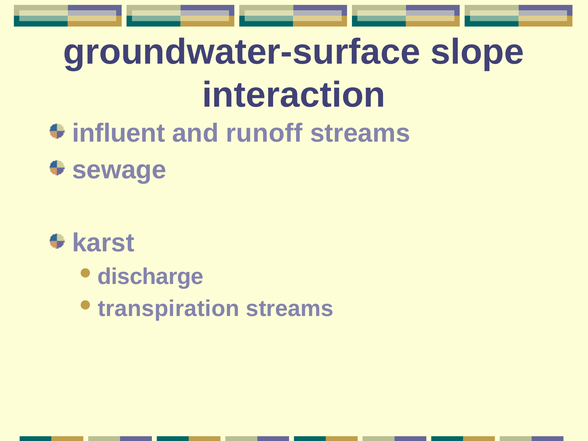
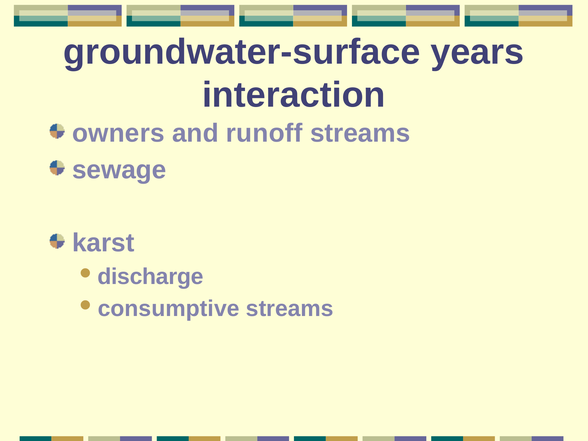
slope: slope -> years (477, 52)
influent: influent -> owners (118, 133)
transpiration: transpiration -> consumptive (169, 309)
